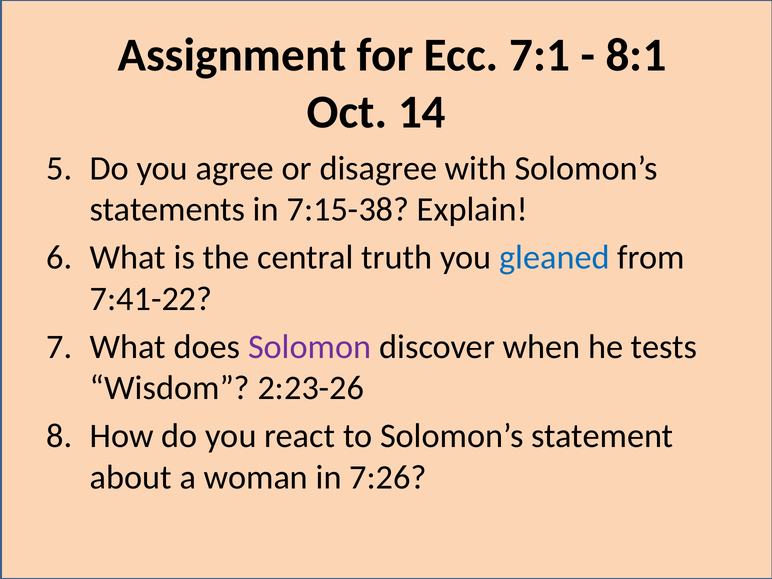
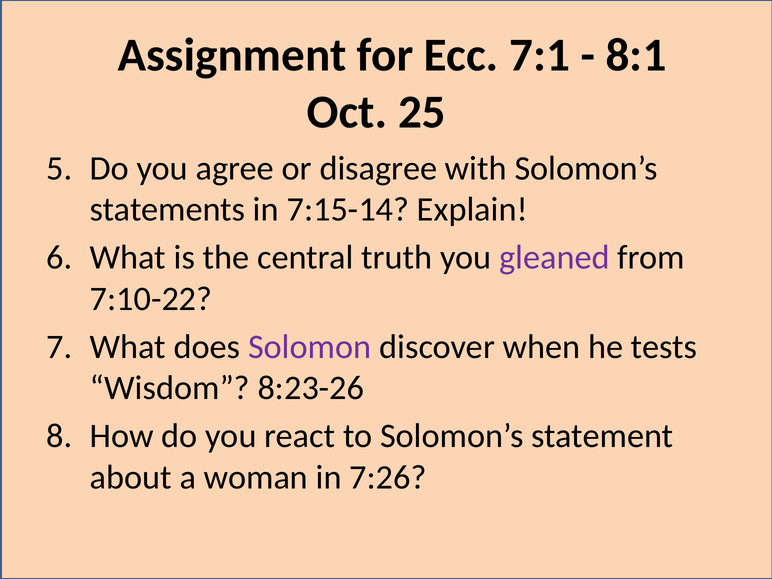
14: 14 -> 25 (422, 112)
7:15-38: 7:15-38 -> 7:15-14 (348, 210)
gleaned colour: blue -> purple (554, 258)
7:41-22: 7:41-22 -> 7:10-22 (151, 299)
2:23-26: 2:23-26 -> 8:23-26 (311, 388)
